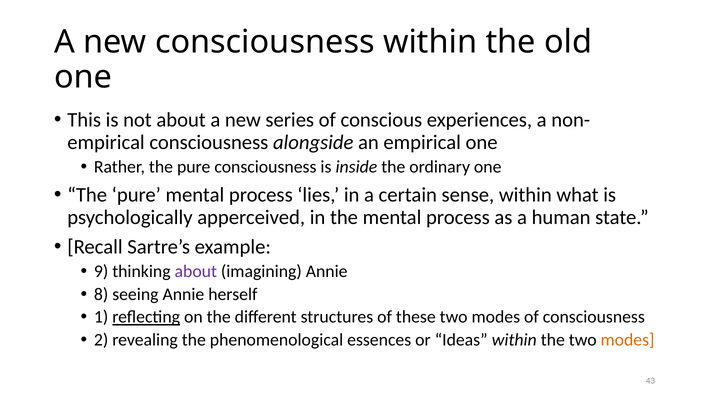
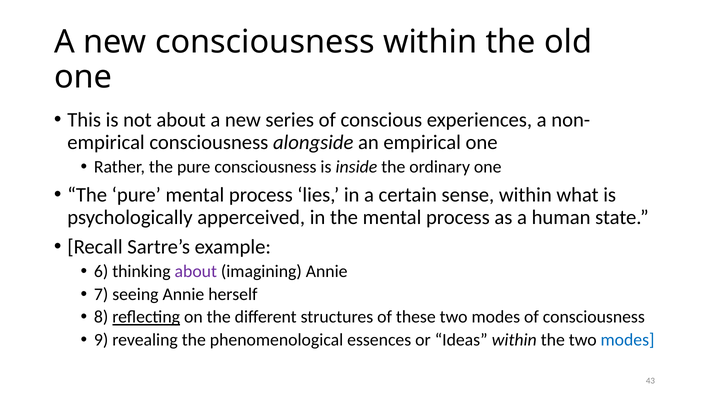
9: 9 -> 6 (101, 271)
8: 8 -> 7 (101, 294)
1: 1 -> 8 (101, 317)
2: 2 -> 9 (101, 340)
modes colour: orange -> blue (628, 340)
